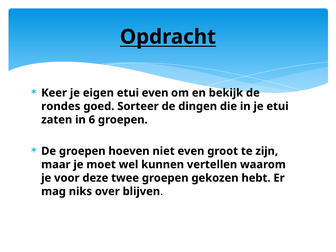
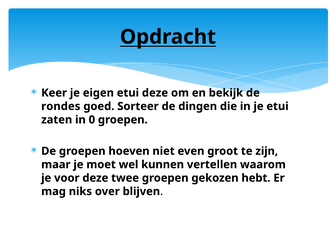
etui even: even -> deze (155, 93)
6: 6 -> 0 (92, 120)
